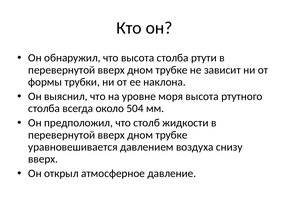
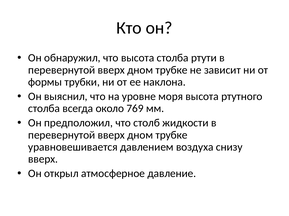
504: 504 -> 769 (135, 109)
